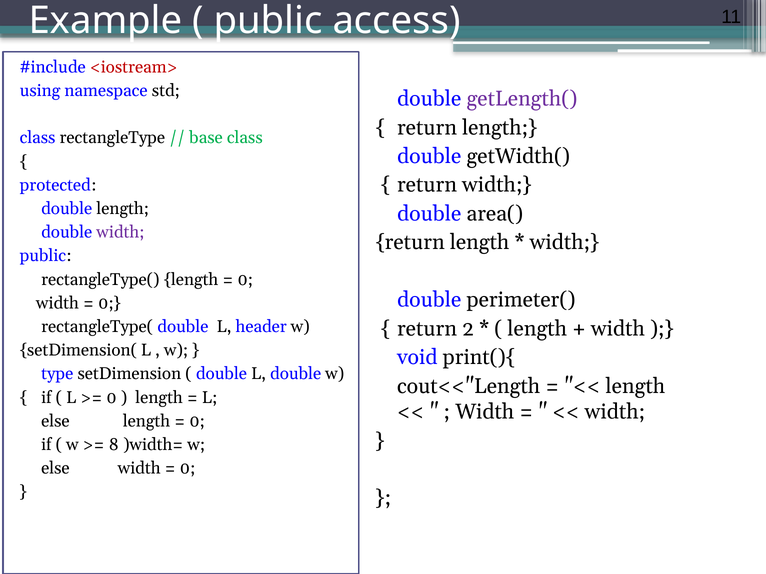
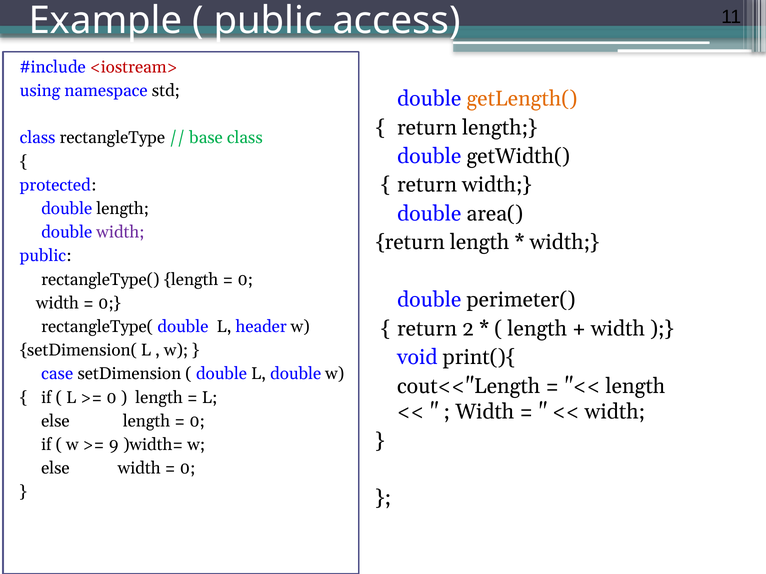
getLength( colour: purple -> orange (522, 99)
type: type -> case (57, 374)
8: 8 -> 9 (114, 445)
